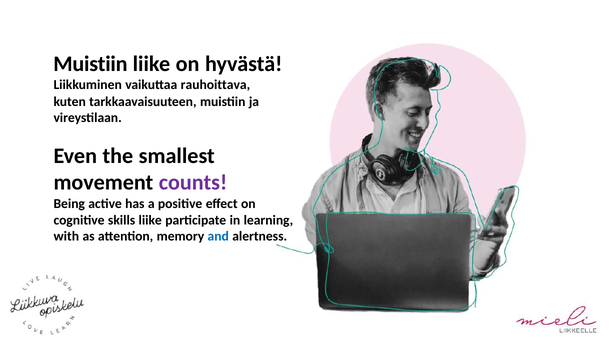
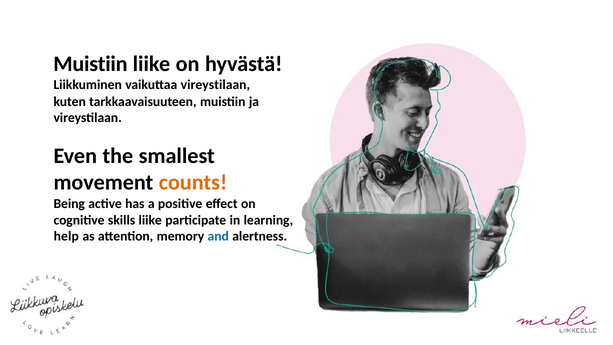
vaikuttaa rauhoittava: rauhoittava -> vireystilaan (215, 85)
counts colour: purple -> orange (193, 182)
with: with -> help (66, 236)
